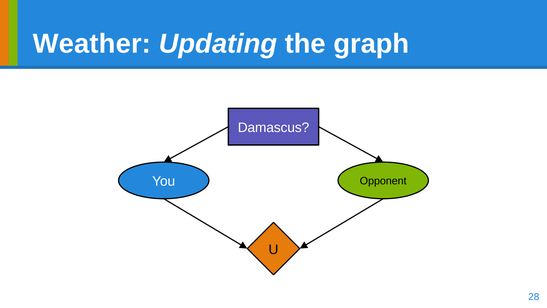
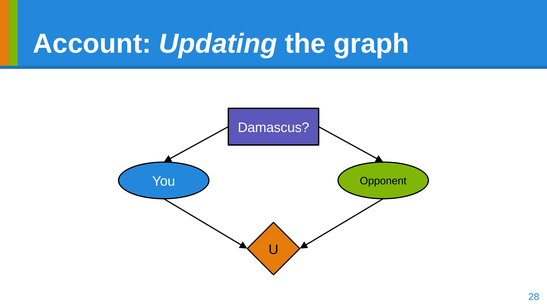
Weather: Weather -> Account (92, 44)
